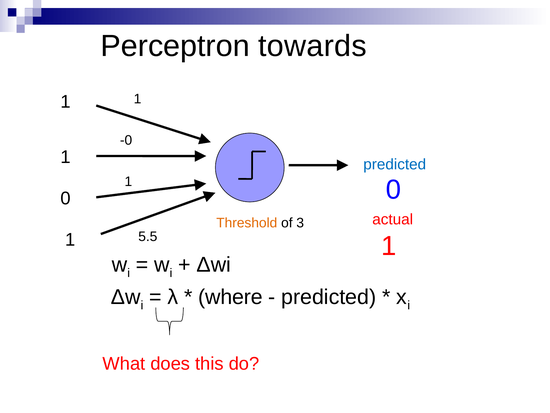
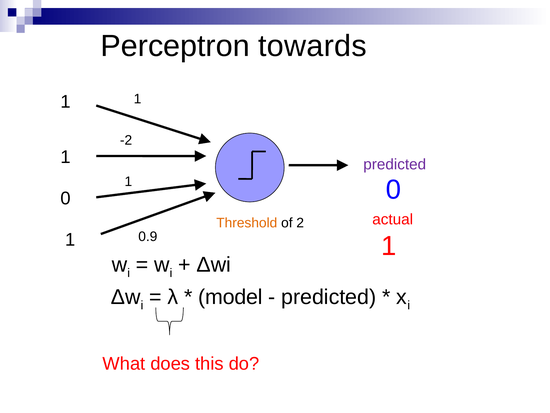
-0: -0 -> -2 (126, 140)
predicted colour: blue -> purple (395, 164)
3: 3 -> 2 (300, 223)
5.5: 5.5 -> 0.9 (148, 236)
where: where -> model (230, 297)
